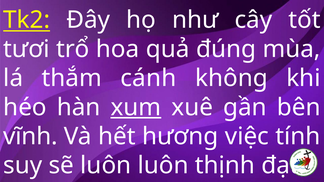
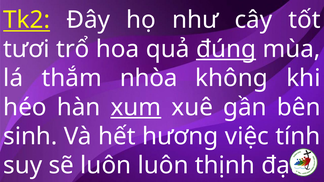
đúng underline: none -> present (226, 49)
cánh: cánh -> nhòa (149, 78)
vĩnh: vĩnh -> sinh (30, 137)
